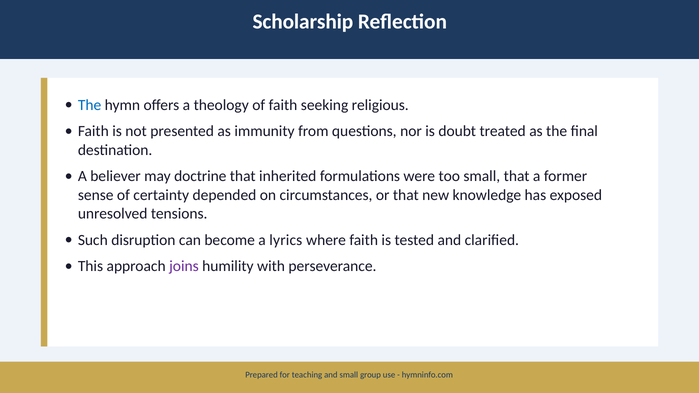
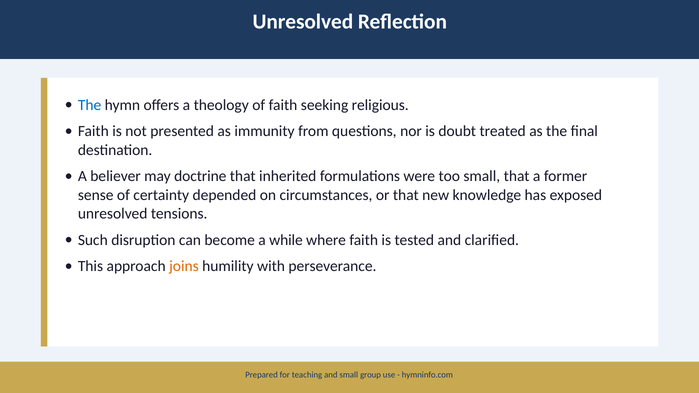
Scholarship: Scholarship -> Unresolved (303, 22)
lyrics: lyrics -> while (286, 240)
joins colour: purple -> orange (184, 266)
